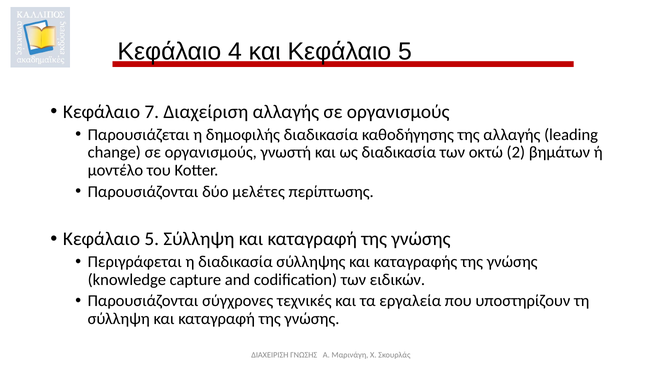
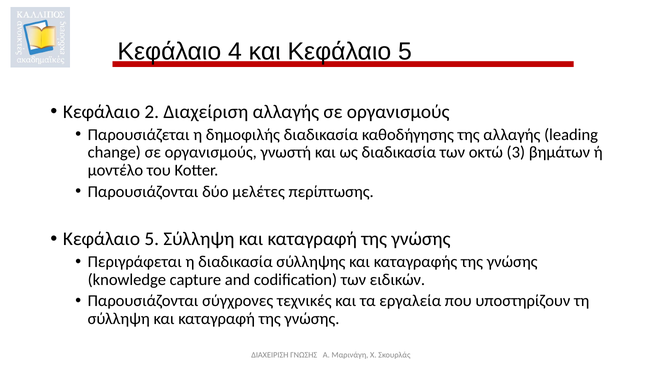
7: 7 -> 2 (152, 112)
2: 2 -> 3 (516, 153)
